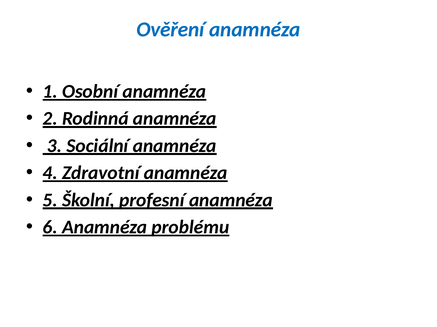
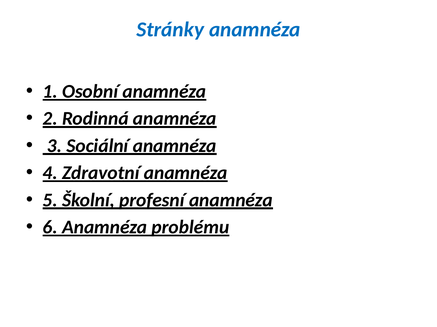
Ověření: Ověření -> Stránky (170, 30)
